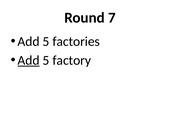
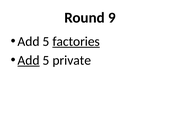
7: 7 -> 9 (112, 18)
factories underline: none -> present (76, 41)
factory: factory -> private (72, 60)
